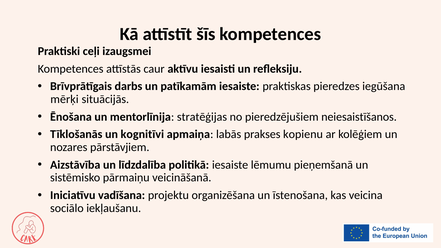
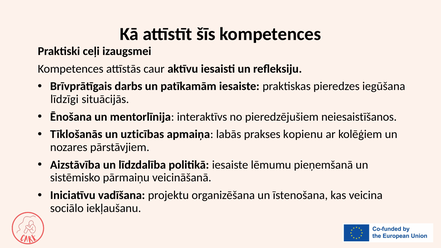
mērķi: mērķi -> līdzīgi (64, 99)
stratēģijas: stratēģijas -> interaktīvs (202, 117)
kognitīvi: kognitīvi -> uzticības (142, 134)
